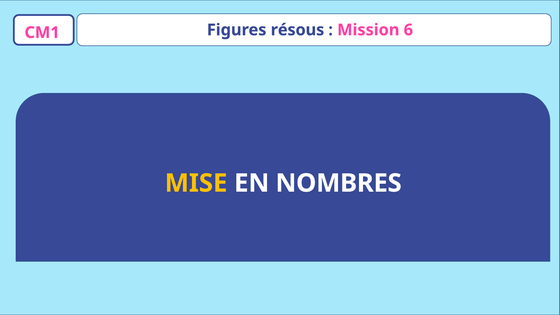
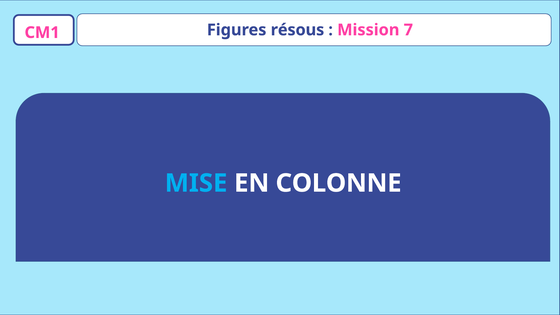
6: 6 -> 7 (408, 30)
MISE colour: yellow -> light blue (196, 183)
NOMBRES: NOMBRES -> COLONNE (339, 183)
